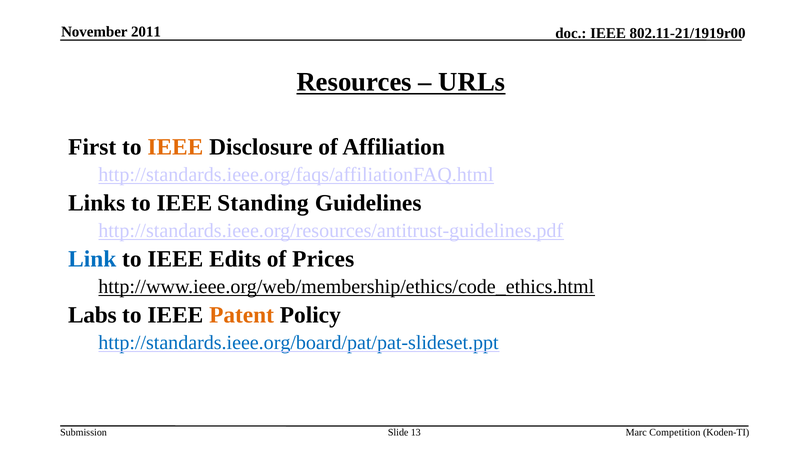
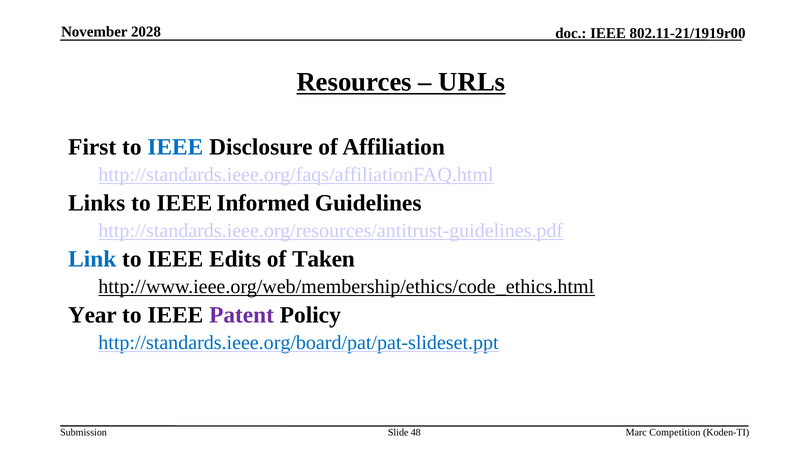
2011: 2011 -> 2028 (146, 32)
IEEE colour: orange -> blue (175, 147)
Standing: Standing -> Informed (263, 203)
Prices: Prices -> Taken (323, 259)
Labs: Labs -> Year (92, 315)
Patent colour: orange -> purple (242, 315)
13: 13 -> 48 (416, 433)
